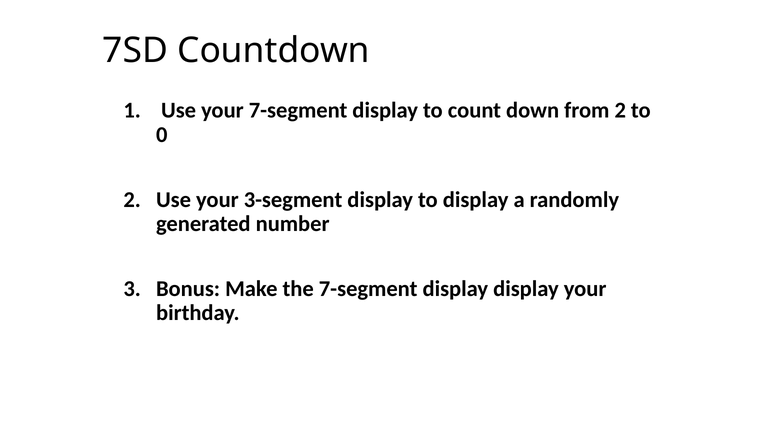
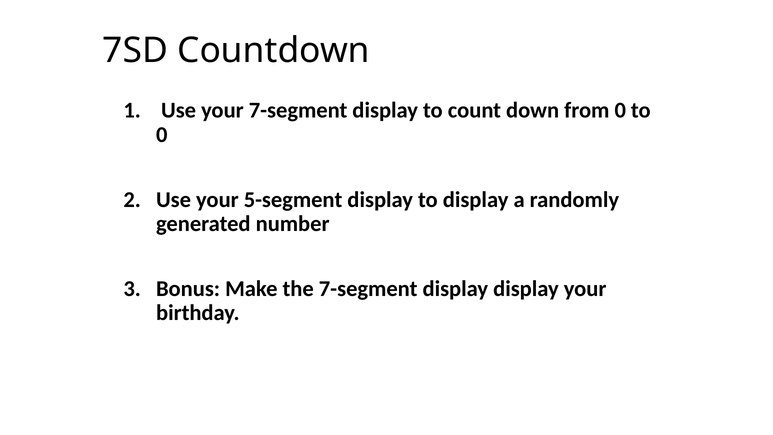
from 2: 2 -> 0 (620, 110)
3-segment: 3-segment -> 5-segment (293, 199)
